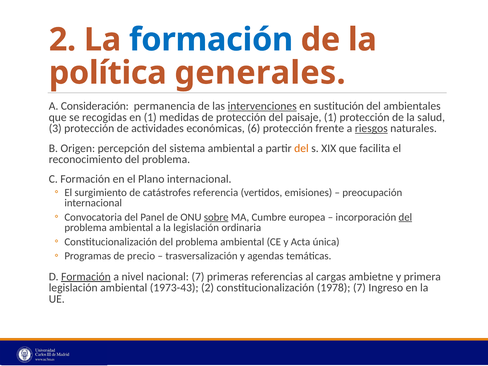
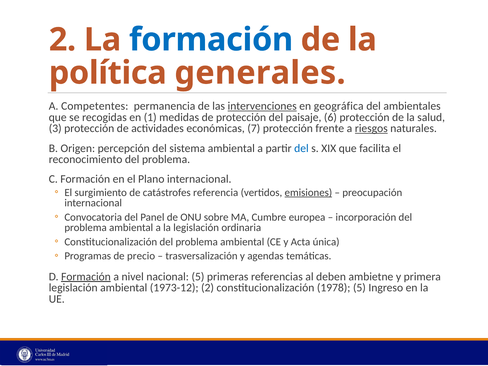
Consideración: Consideración -> Competentes (95, 106)
sustitución: sustitución -> geográfica (339, 106)
paisaje 1: 1 -> 6 (330, 117)
6: 6 -> 7 (254, 129)
del colour: orange -> blue (301, 148)
emisiones underline: none -> present (308, 192)
sobre underline: present -> none (216, 217)
del underline: present -> none (405, 217)
nacional 7: 7 -> 5 (198, 277)
cargas: cargas -> deben (331, 277)
1973-43: 1973-43 -> 1973-12 (174, 288)
1978 7: 7 -> 5 (359, 288)
